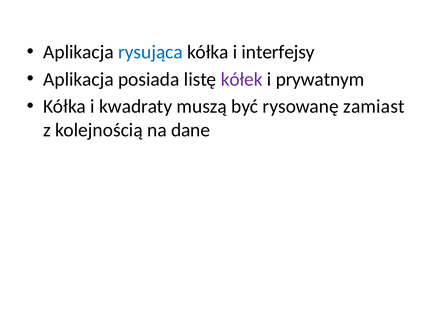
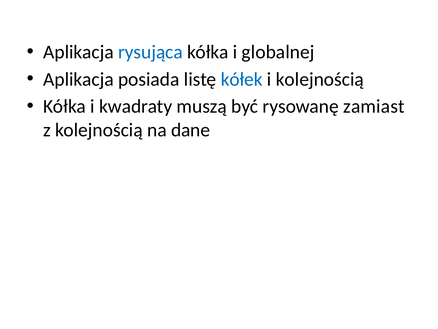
interfejsy: interfejsy -> globalnej (278, 52)
kółek colour: purple -> blue (242, 79)
i prywatnym: prywatnym -> kolejnością (320, 79)
